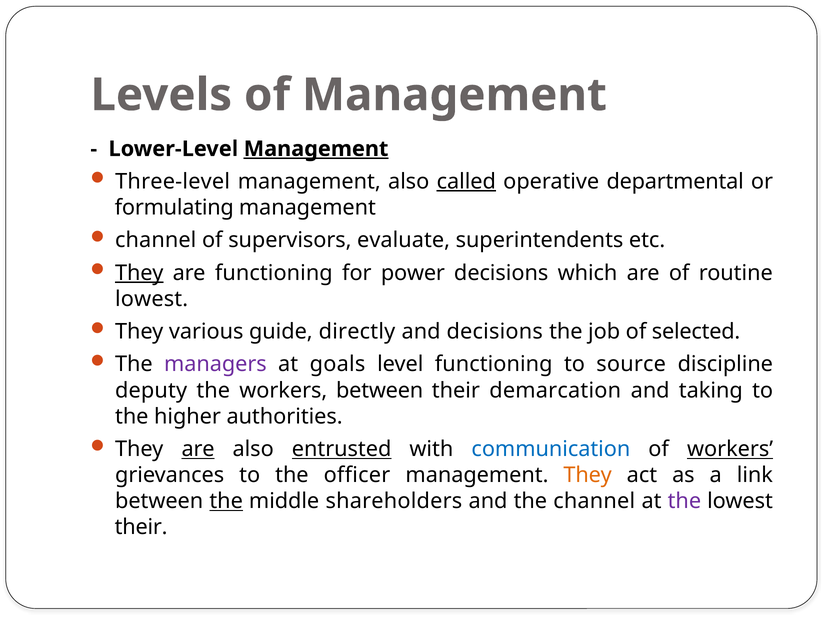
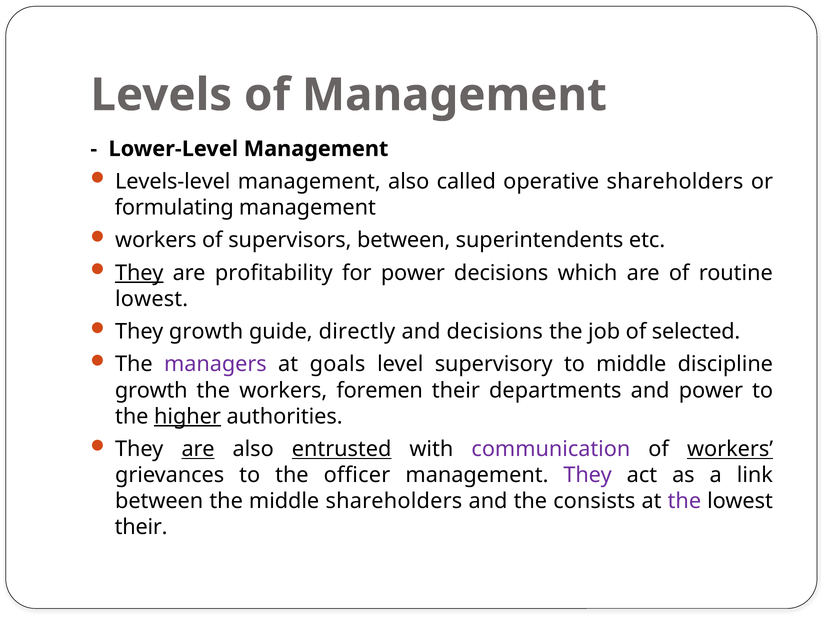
Management underline: present -> none (316, 149)
Three-level: Three-level -> Levels-level (173, 182)
called underline: present -> none (466, 182)
operative departmental: departmental -> shareholders (675, 182)
channel: channel -> workers (156, 240)
supervisors evaluate: evaluate -> between (404, 240)
are functioning: functioning -> profitability (274, 273)
They various: various -> growth (206, 332)
level functioning: functioning -> supervisory (494, 364)
to source: source -> middle (631, 364)
deputy: deputy -> growth (151, 391)
workers between: between -> foremen (380, 391)
demarcation: demarcation -> departments (555, 391)
and taking: taking -> power (711, 391)
higher underline: none -> present (187, 417)
communication colour: blue -> purple (551, 449)
They colour: orange -> purple (588, 475)
the underline: present -> none (226, 501)
the channel: channel -> consists (594, 501)
